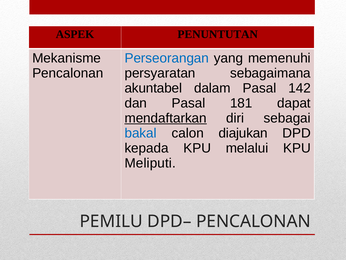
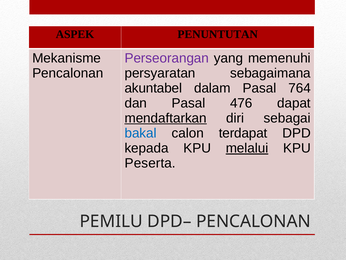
Perseorangan colour: blue -> purple (167, 58)
142: 142 -> 764 (300, 88)
181: 181 -> 476 (241, 103)
diajukan: diajukan -> terdapat (243, 133)
melalui underline: none -> present (247, 148)
Meliputi: Meliputi -> Peserta (150, 163)
